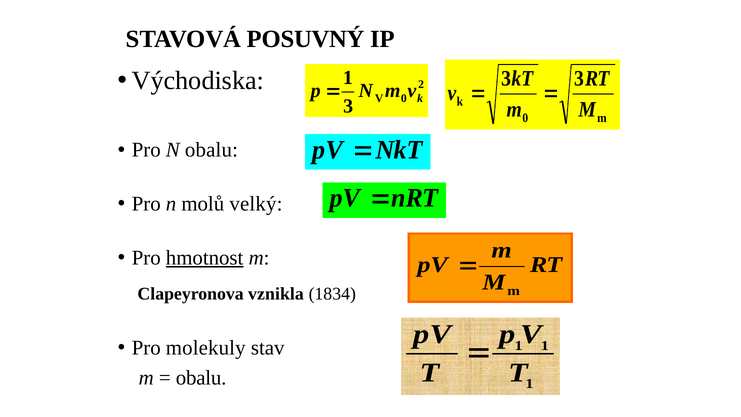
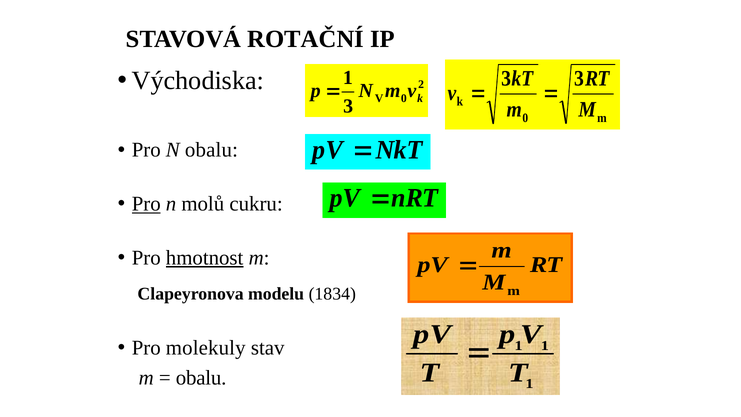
POSUVNÝ: POSUVNÝ -> ROTAČNÍ (306, 39)
Pro underline: none -> present (146, 204)
velký: velký -> cukru (256, 204)
vznikla: vznikla -> modelu (276, 294)
